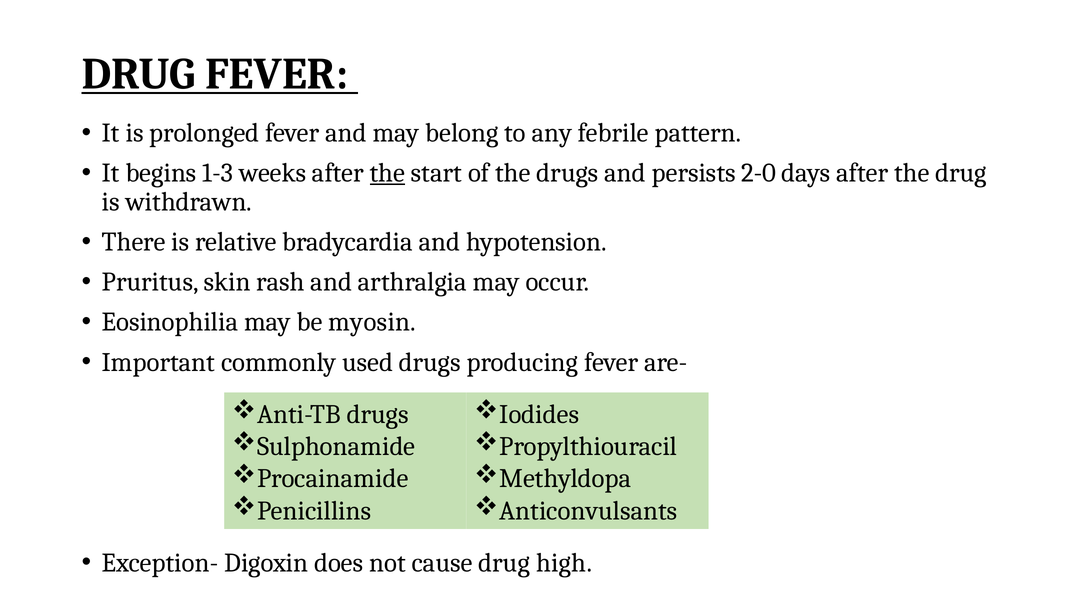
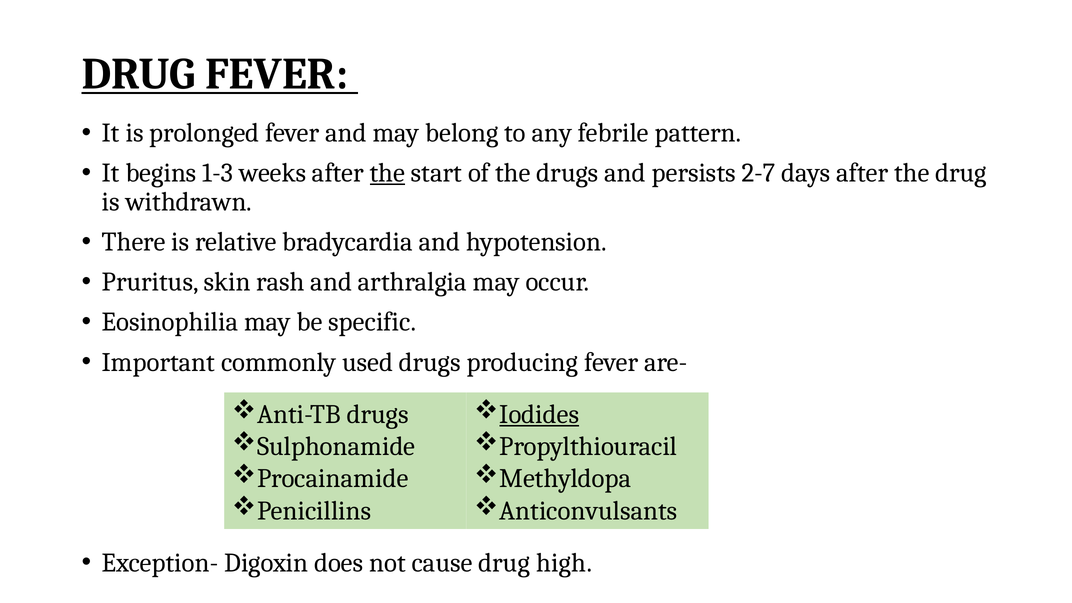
2-0: 2-0 -> 2-7 (759, 173)
myosin: myosin -> specific (372, 322)
Iodides underline: none -> present (539, 414)
